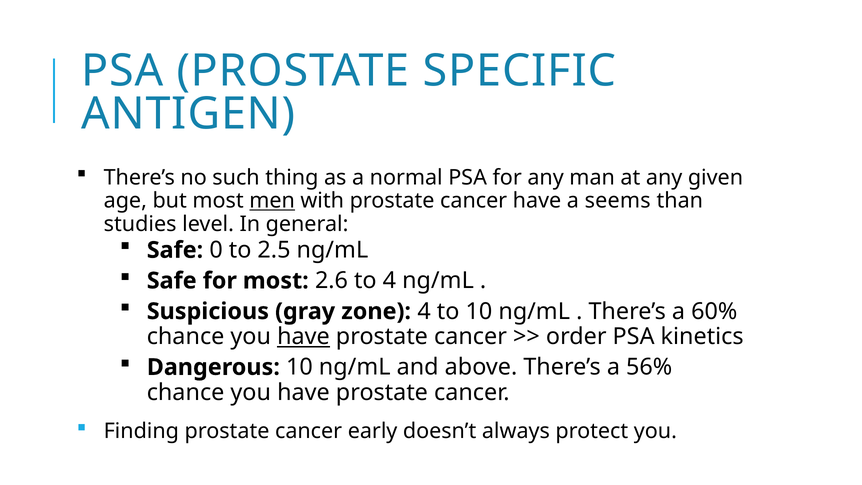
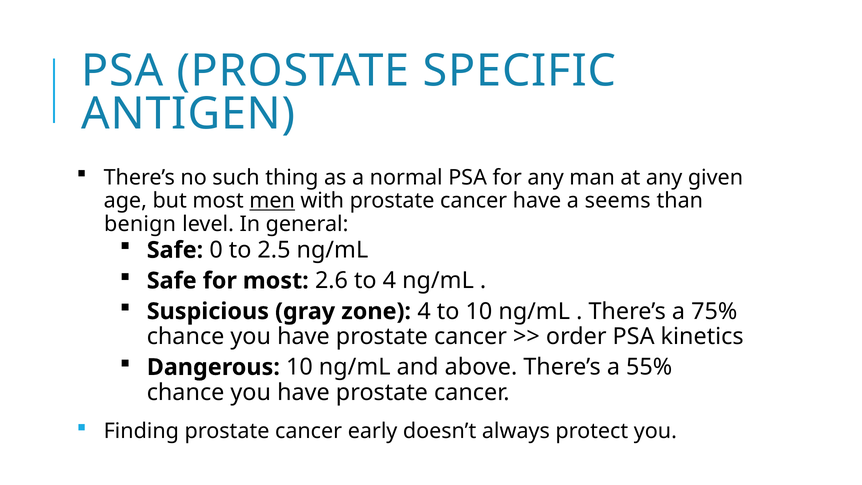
studies: studies -> benign (140, 224)
60%: 60% -> 75% (714, 311)
have underline: present -> none (303, 337)
56%: 56% -> 55% (649, 367)
